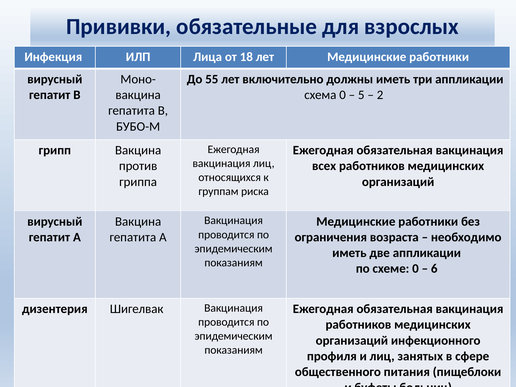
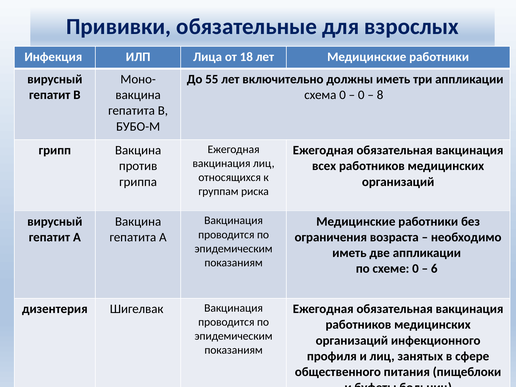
5: 5 -> 0 (361, 95)
2: 2 -> 8 (380, 95)
